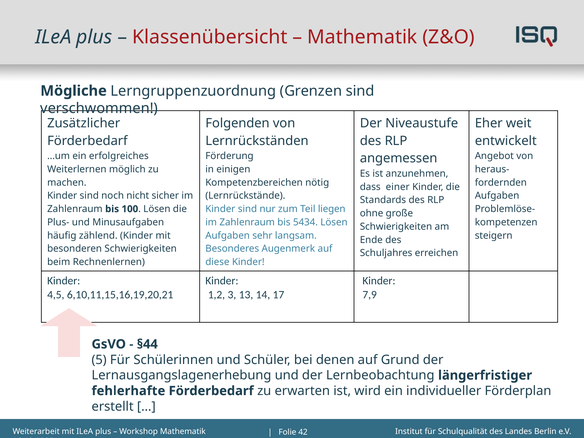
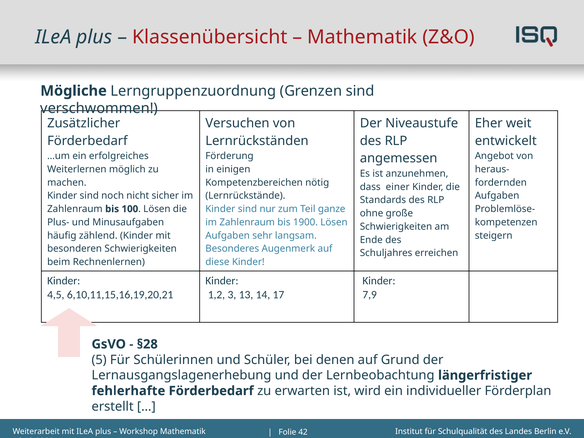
Folgenden: Folgenden -> Versuchen (237, 123)
liegen: liegen -> ganze (332, 209)
5434: 5434 -> 1900 (305, 222)
§44: §44 -> §28 (147, 344)
